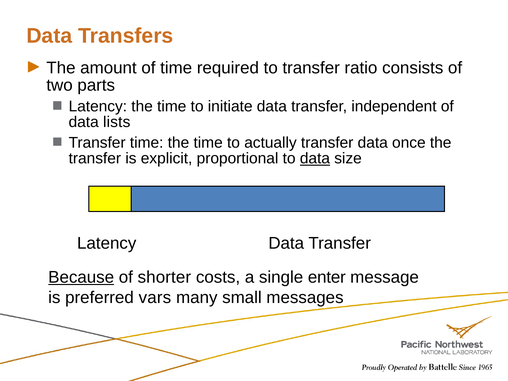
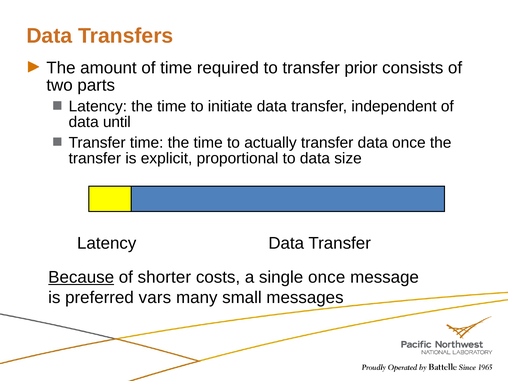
ratio: ratio -> prior (361, 68)
lists: lists -> until (117, 122)
data underline: present -> none (315, 158)
single enter: enter -> once (327, 277)
